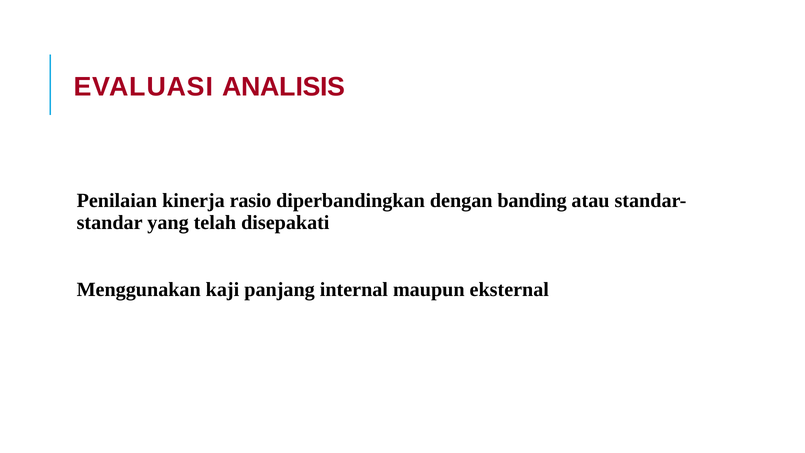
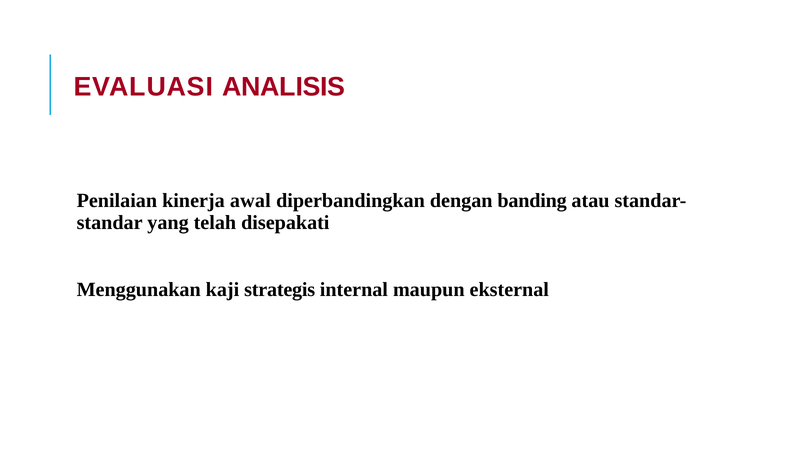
rasio: rasio -> awal (250, 201)
panjang: panjang -> strategis (280, 289)
